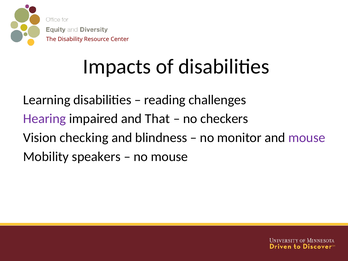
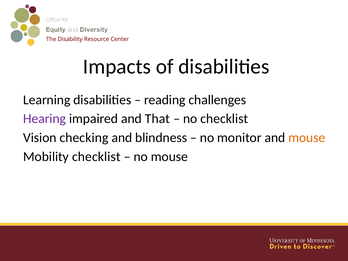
no checkers: checkers -> checklist (224, 119)
mouse colour: purple -> orange (307, 138)
Mobility speakers: speakers -> checklist (96, 157)
